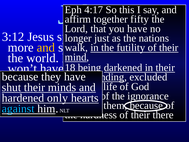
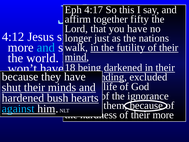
3:12: 3:12 -> 4:12 (13, 37)
and colour: yellow -> light blue (46, 47)
only: only -> bush (58, 98)
there: there -> more (163, 115)
